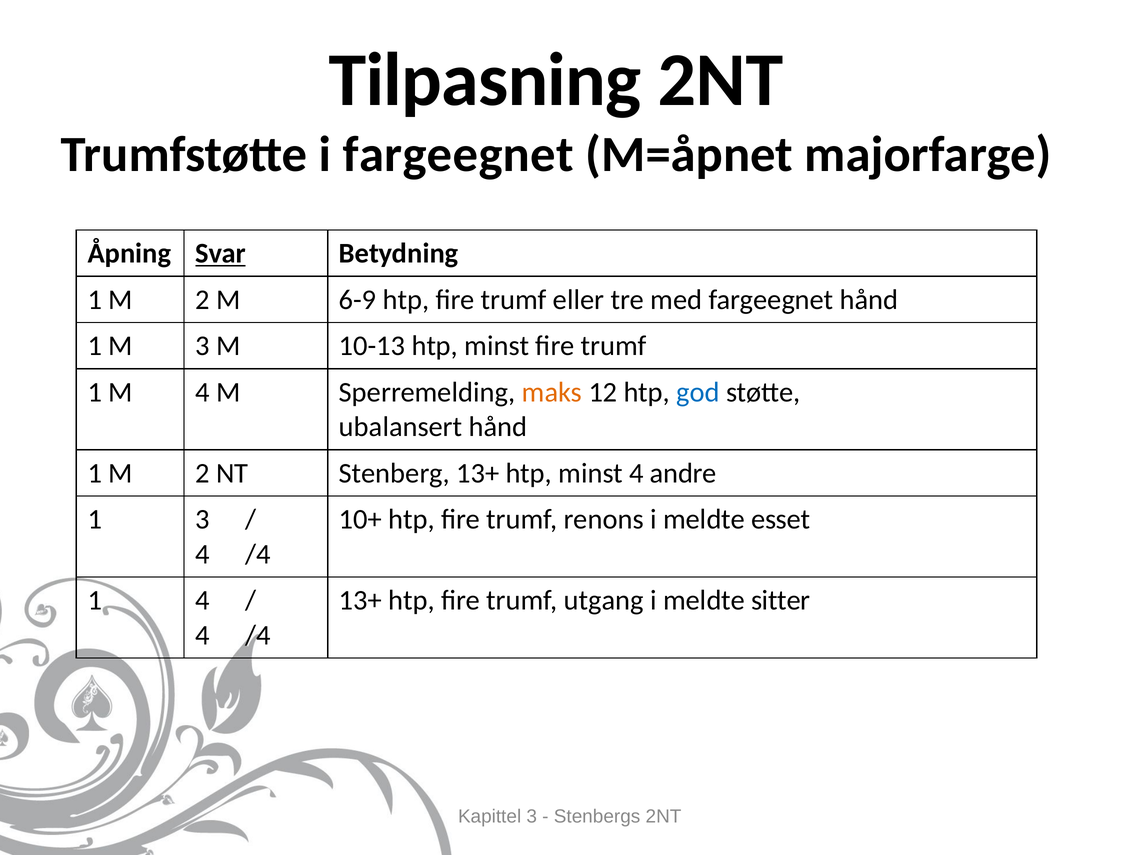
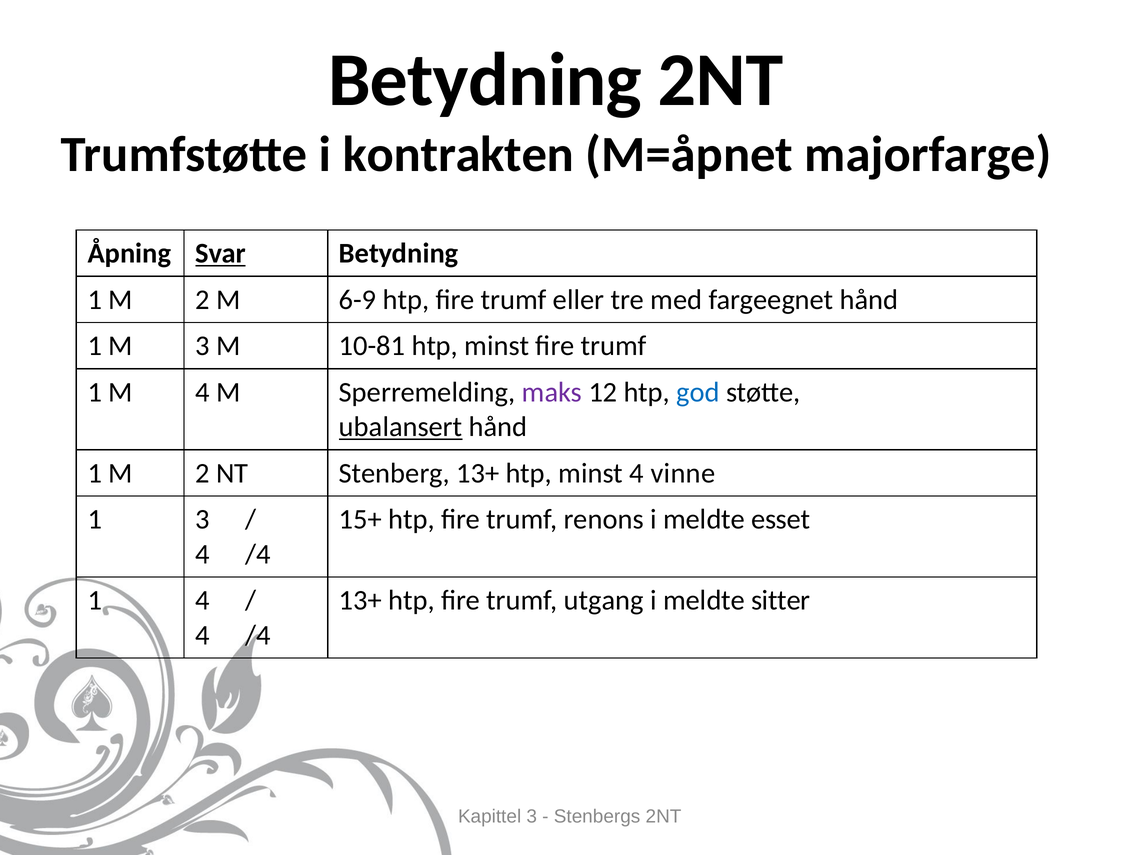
Tilpasning: Tilpasning -> Betydning (485, 80)
i fargeegnet: fargeegnet -> kontrakten (458, 155)
10-13: 10-13 -> 10-81 (372, 346)
maks colour: orange -> purple (552, 392)
ubalansert underline: none -> present (401, 427)
andre: andre -> vinne (683, 473)
10+: 10+ -> 15+ (361, 519)
